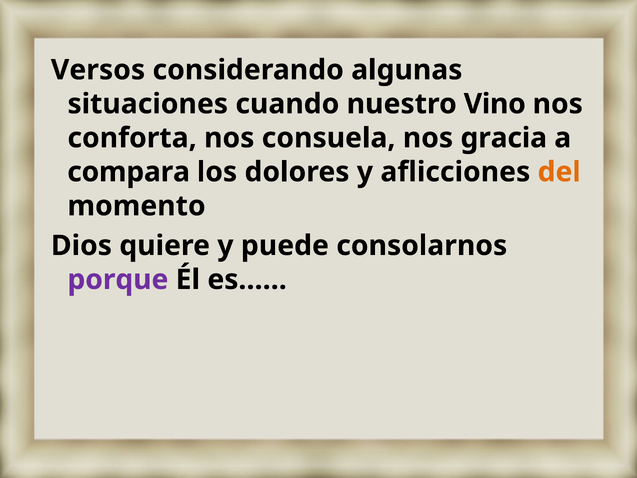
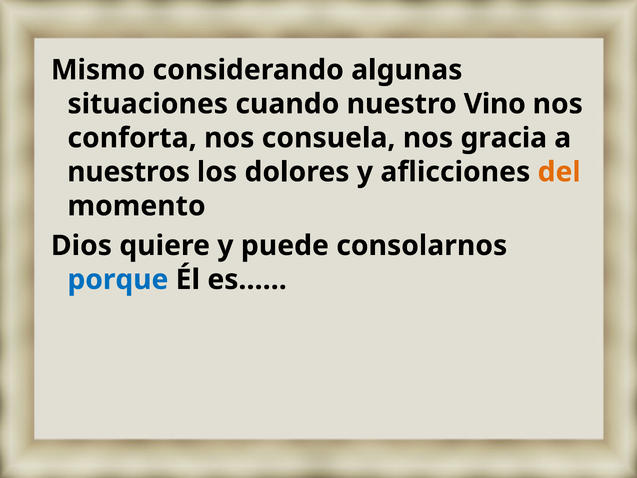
Versos: Versos -> Mismo (98, 70)
compara: compara -> nuestros (129, 172)
porque colour: purple -> blue (118, 279)
